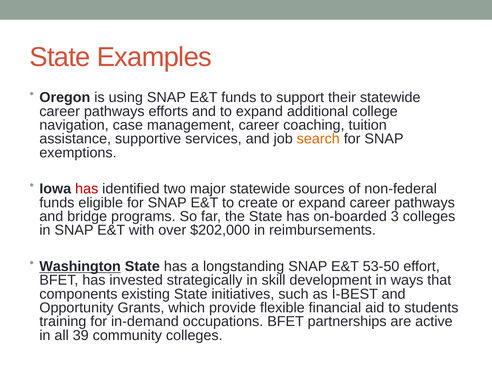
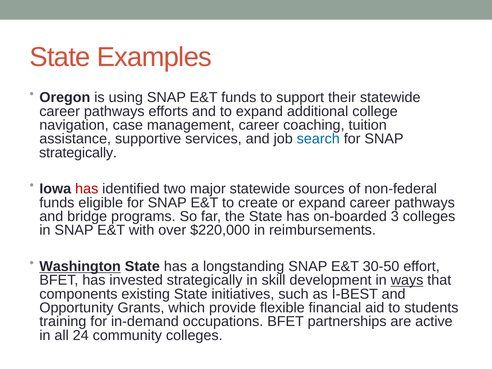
search colour: orange -> blue (318, 139)
exemptions: exemptions -> strategically (78, 153)
$202,000: $202,000 -> $220,000 (220, 230)
53-50: 53-50 -> 30-50 (381, 266)
ways underline: none -> present (407, 280)
39: 39 -> 24 (81, 335)
